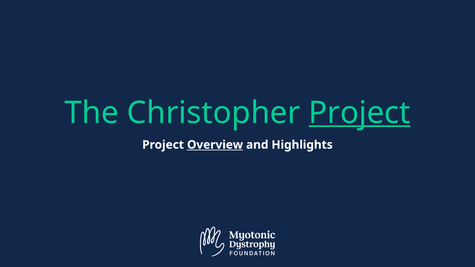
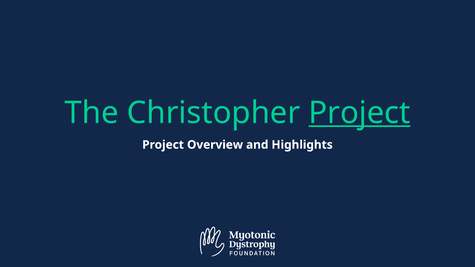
Overview underline: present -> none (215, 145)
